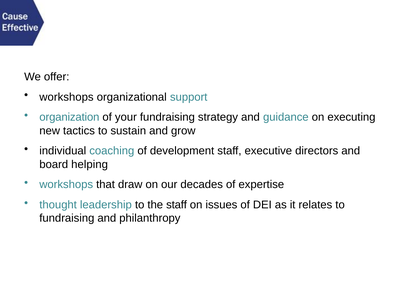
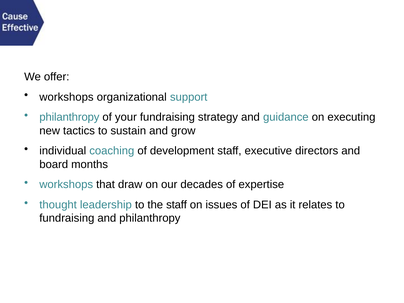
organization: organization -> philanthropy (69, 117)
helping: helping -> months (90, 164)
